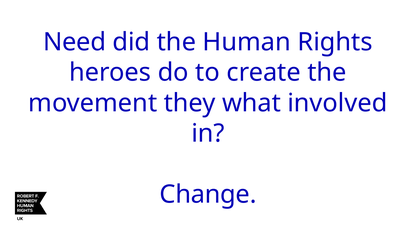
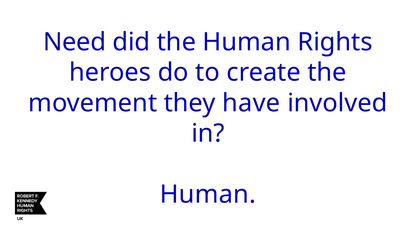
what: what -> have (251, 103)
Change: Change -> Human (208, 194)
